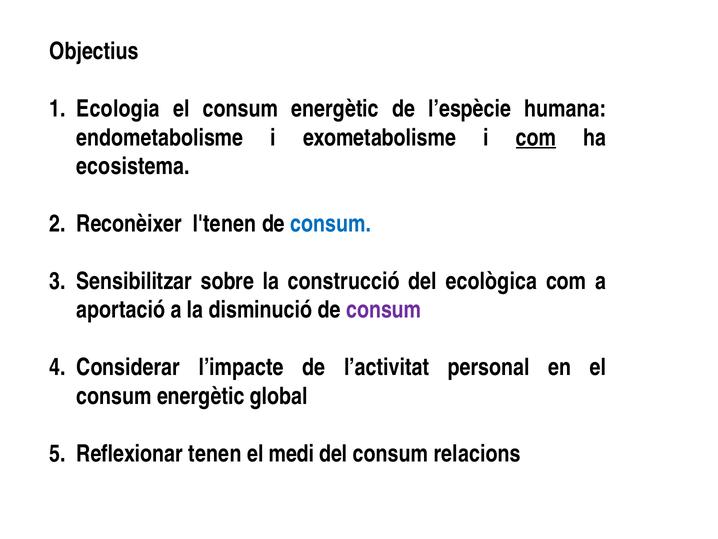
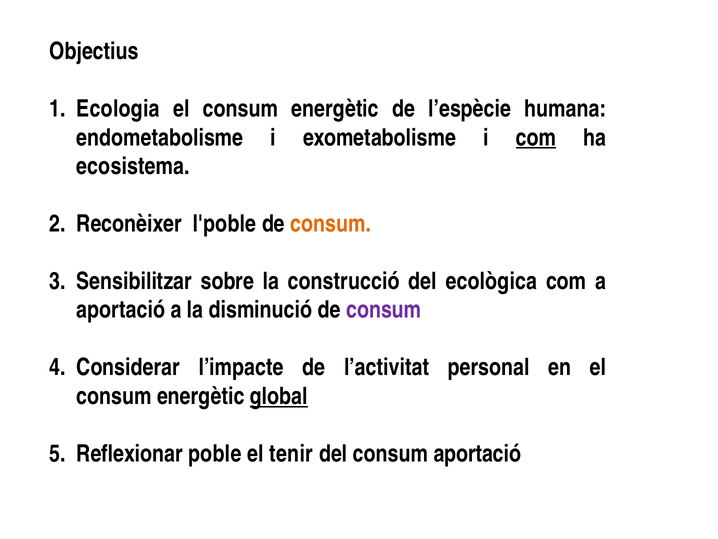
l'tenen: l'tenen -> l'poble (224, 224)
consum colour: blue -> orange (331, 224)
global underline: none -> present (279, 396)
tenen: tenen -> poble (215, 453)
medi: medi -> tenir (291, 453)
consum relacions: relacions -> aportació (477, 453)
